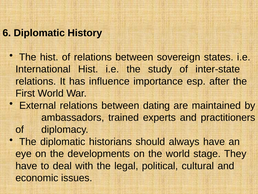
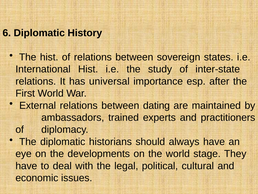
influence: influence -> universal (109, 81)
